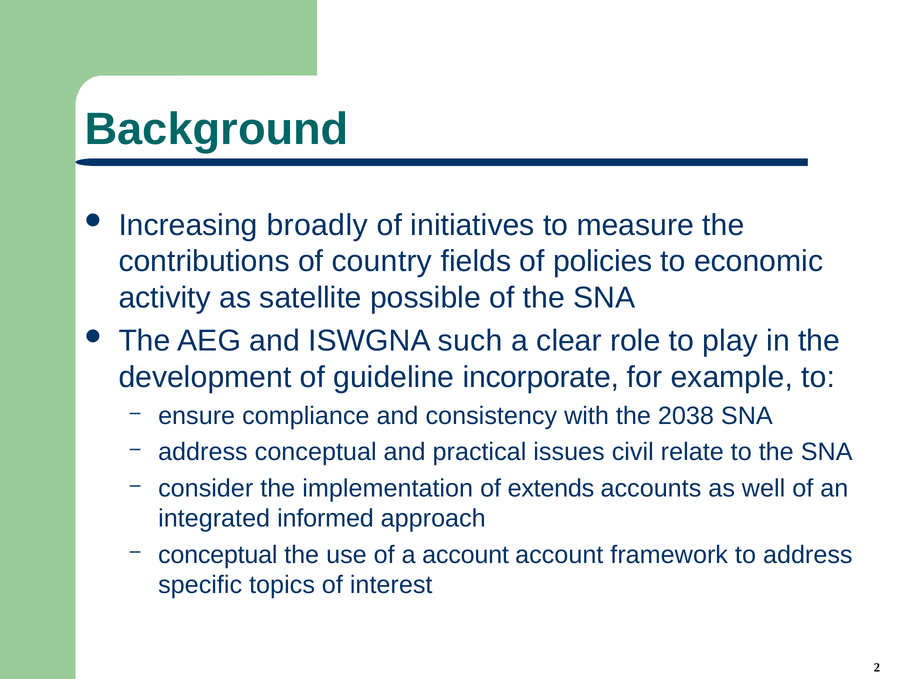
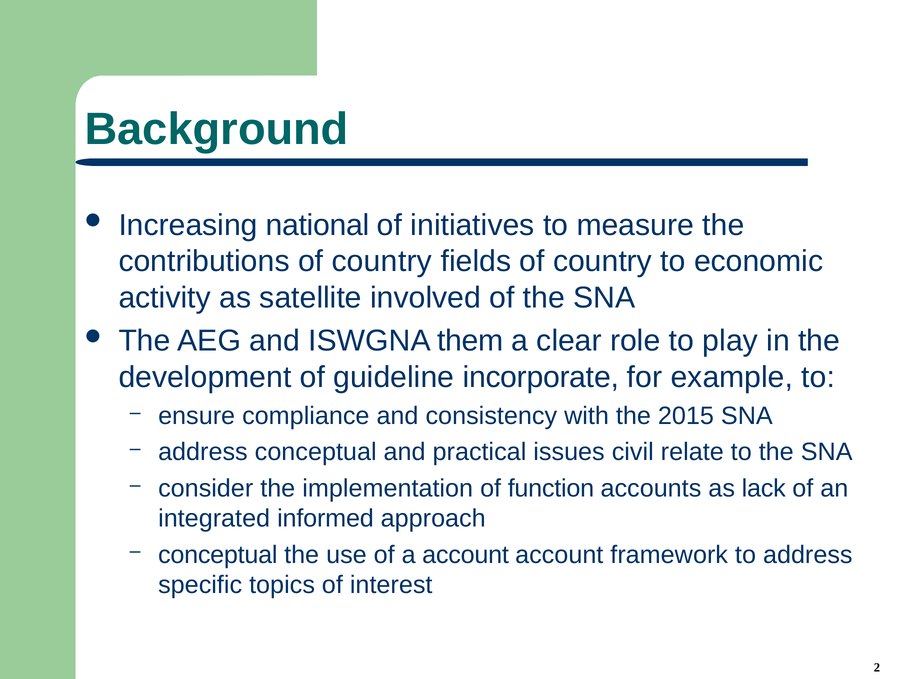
broadly: broadly -> national (317, 225)
fields of policies: policies -> country (603, 262)
possible: possible -> involved (426, 298)
such: such -> them (470, 341)
2038: 2038 -> 2015 (686, 416)
extends: extends -> function (551, 489)
well: well -> lack (764, 489)
